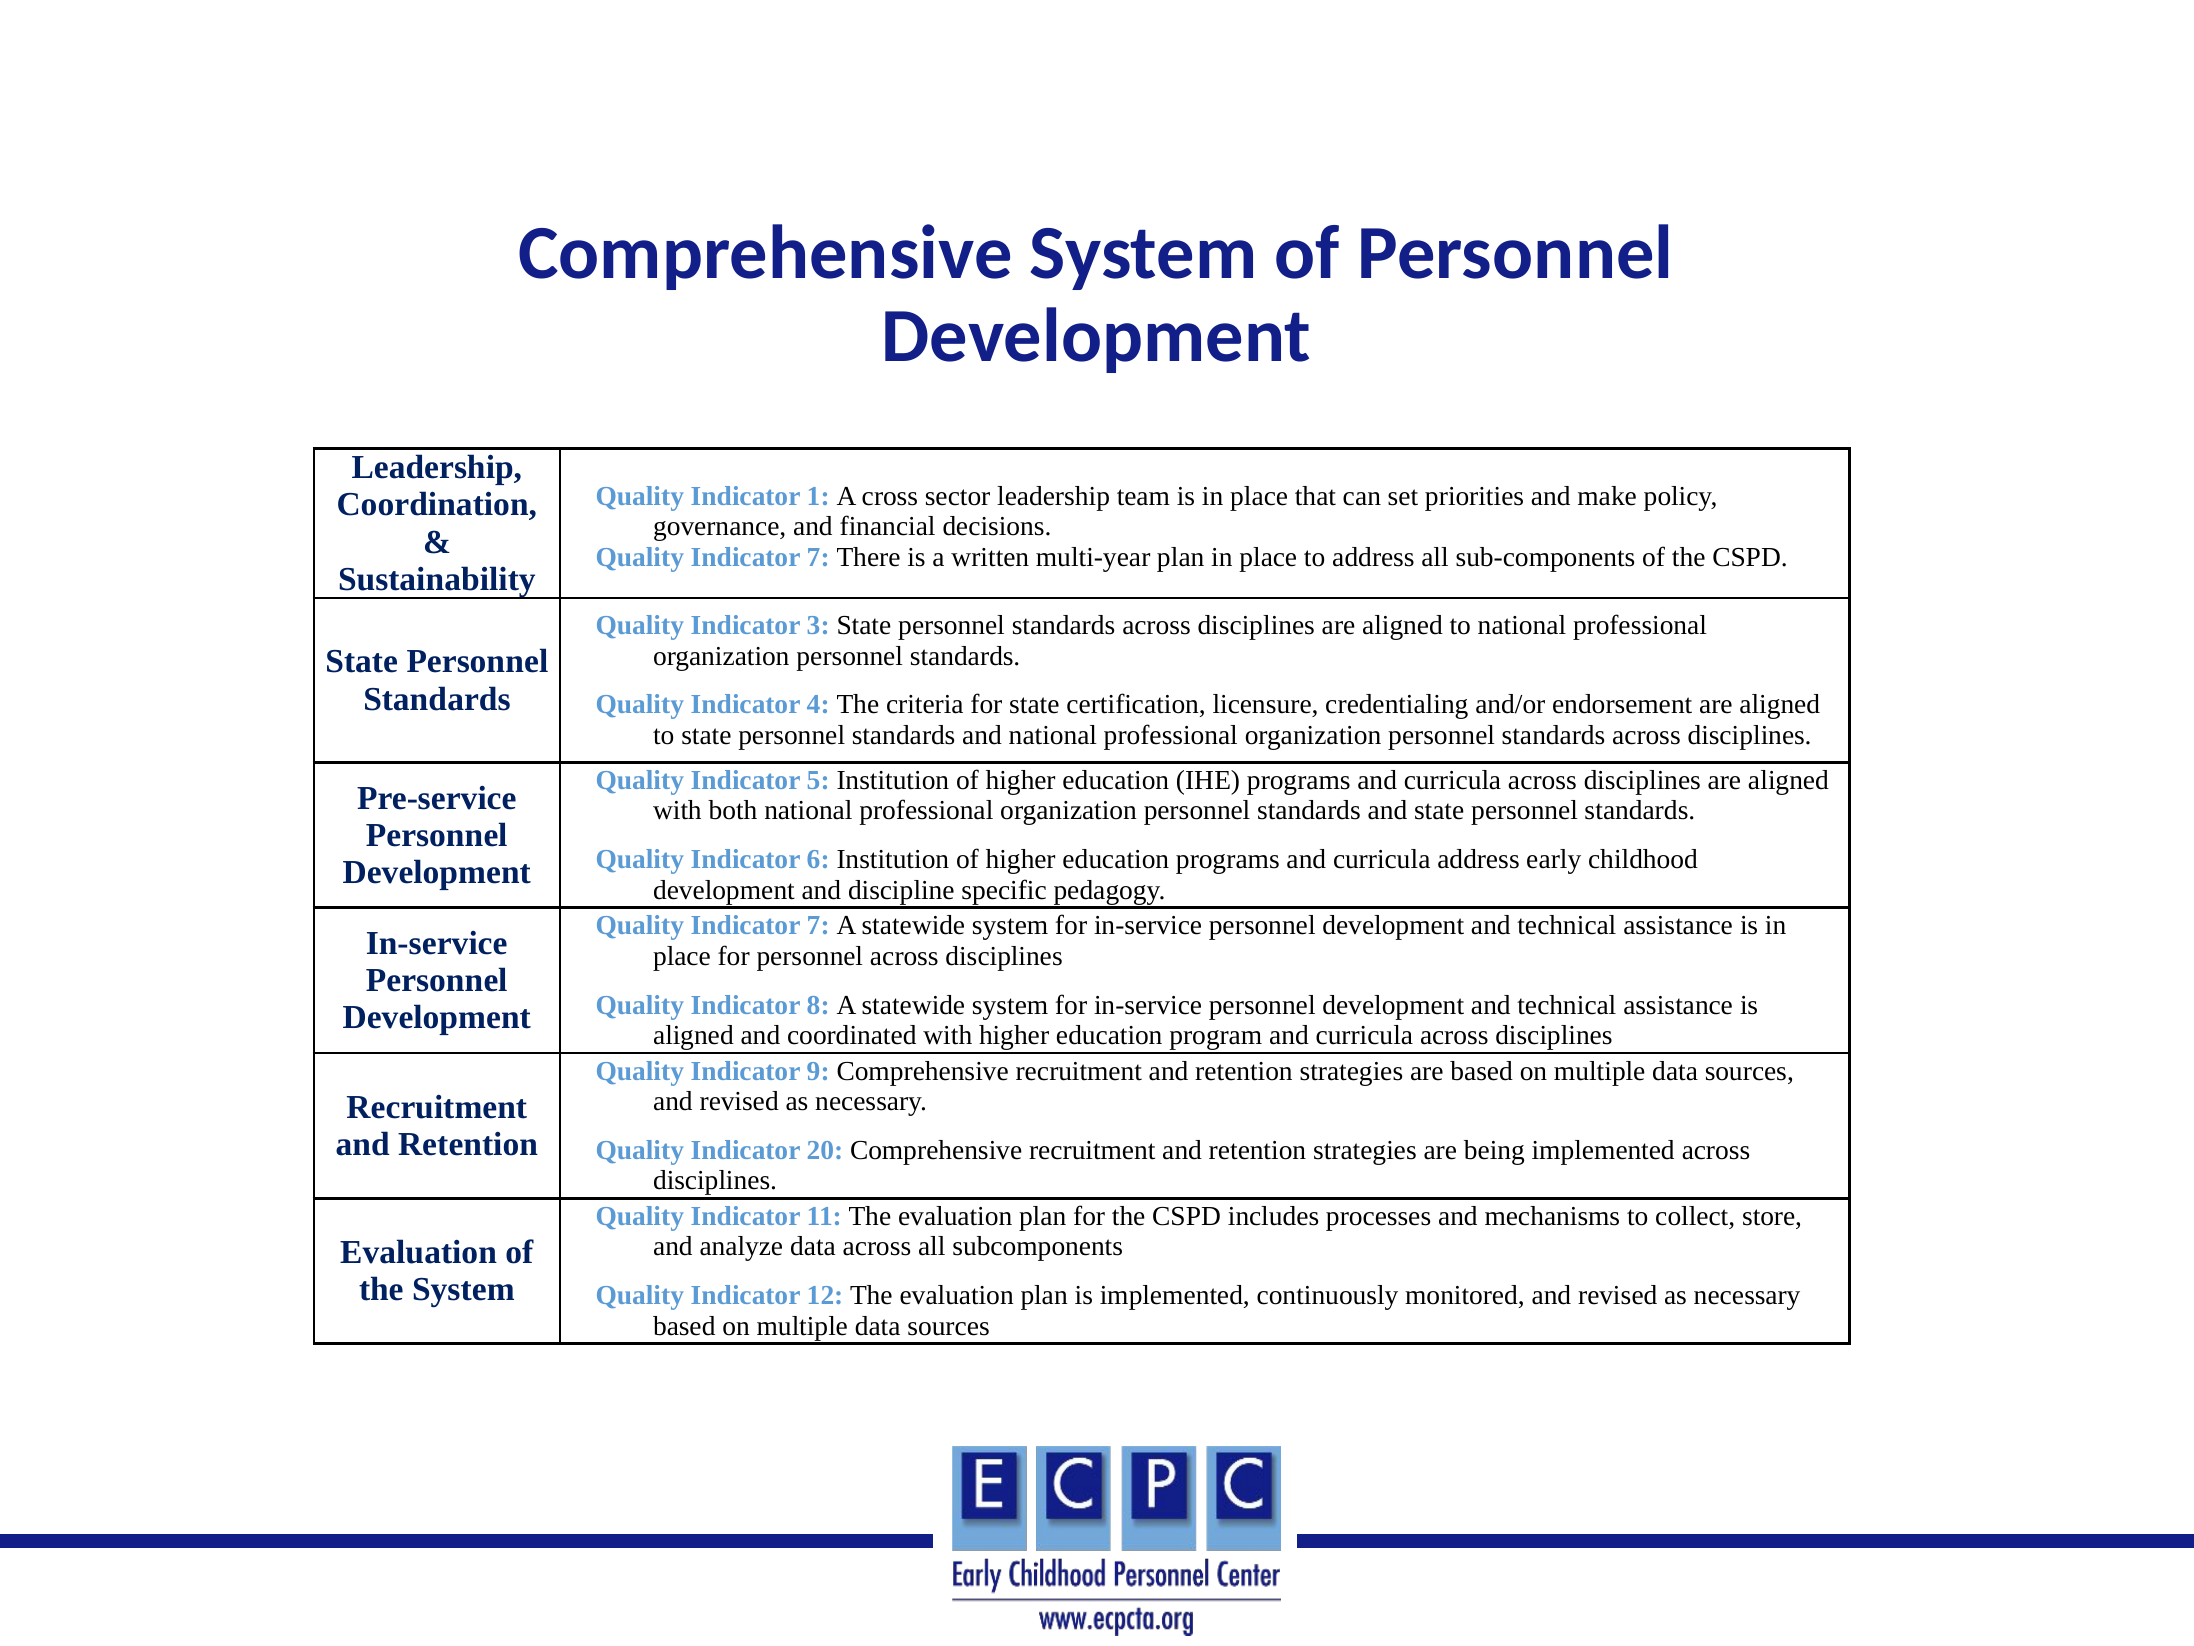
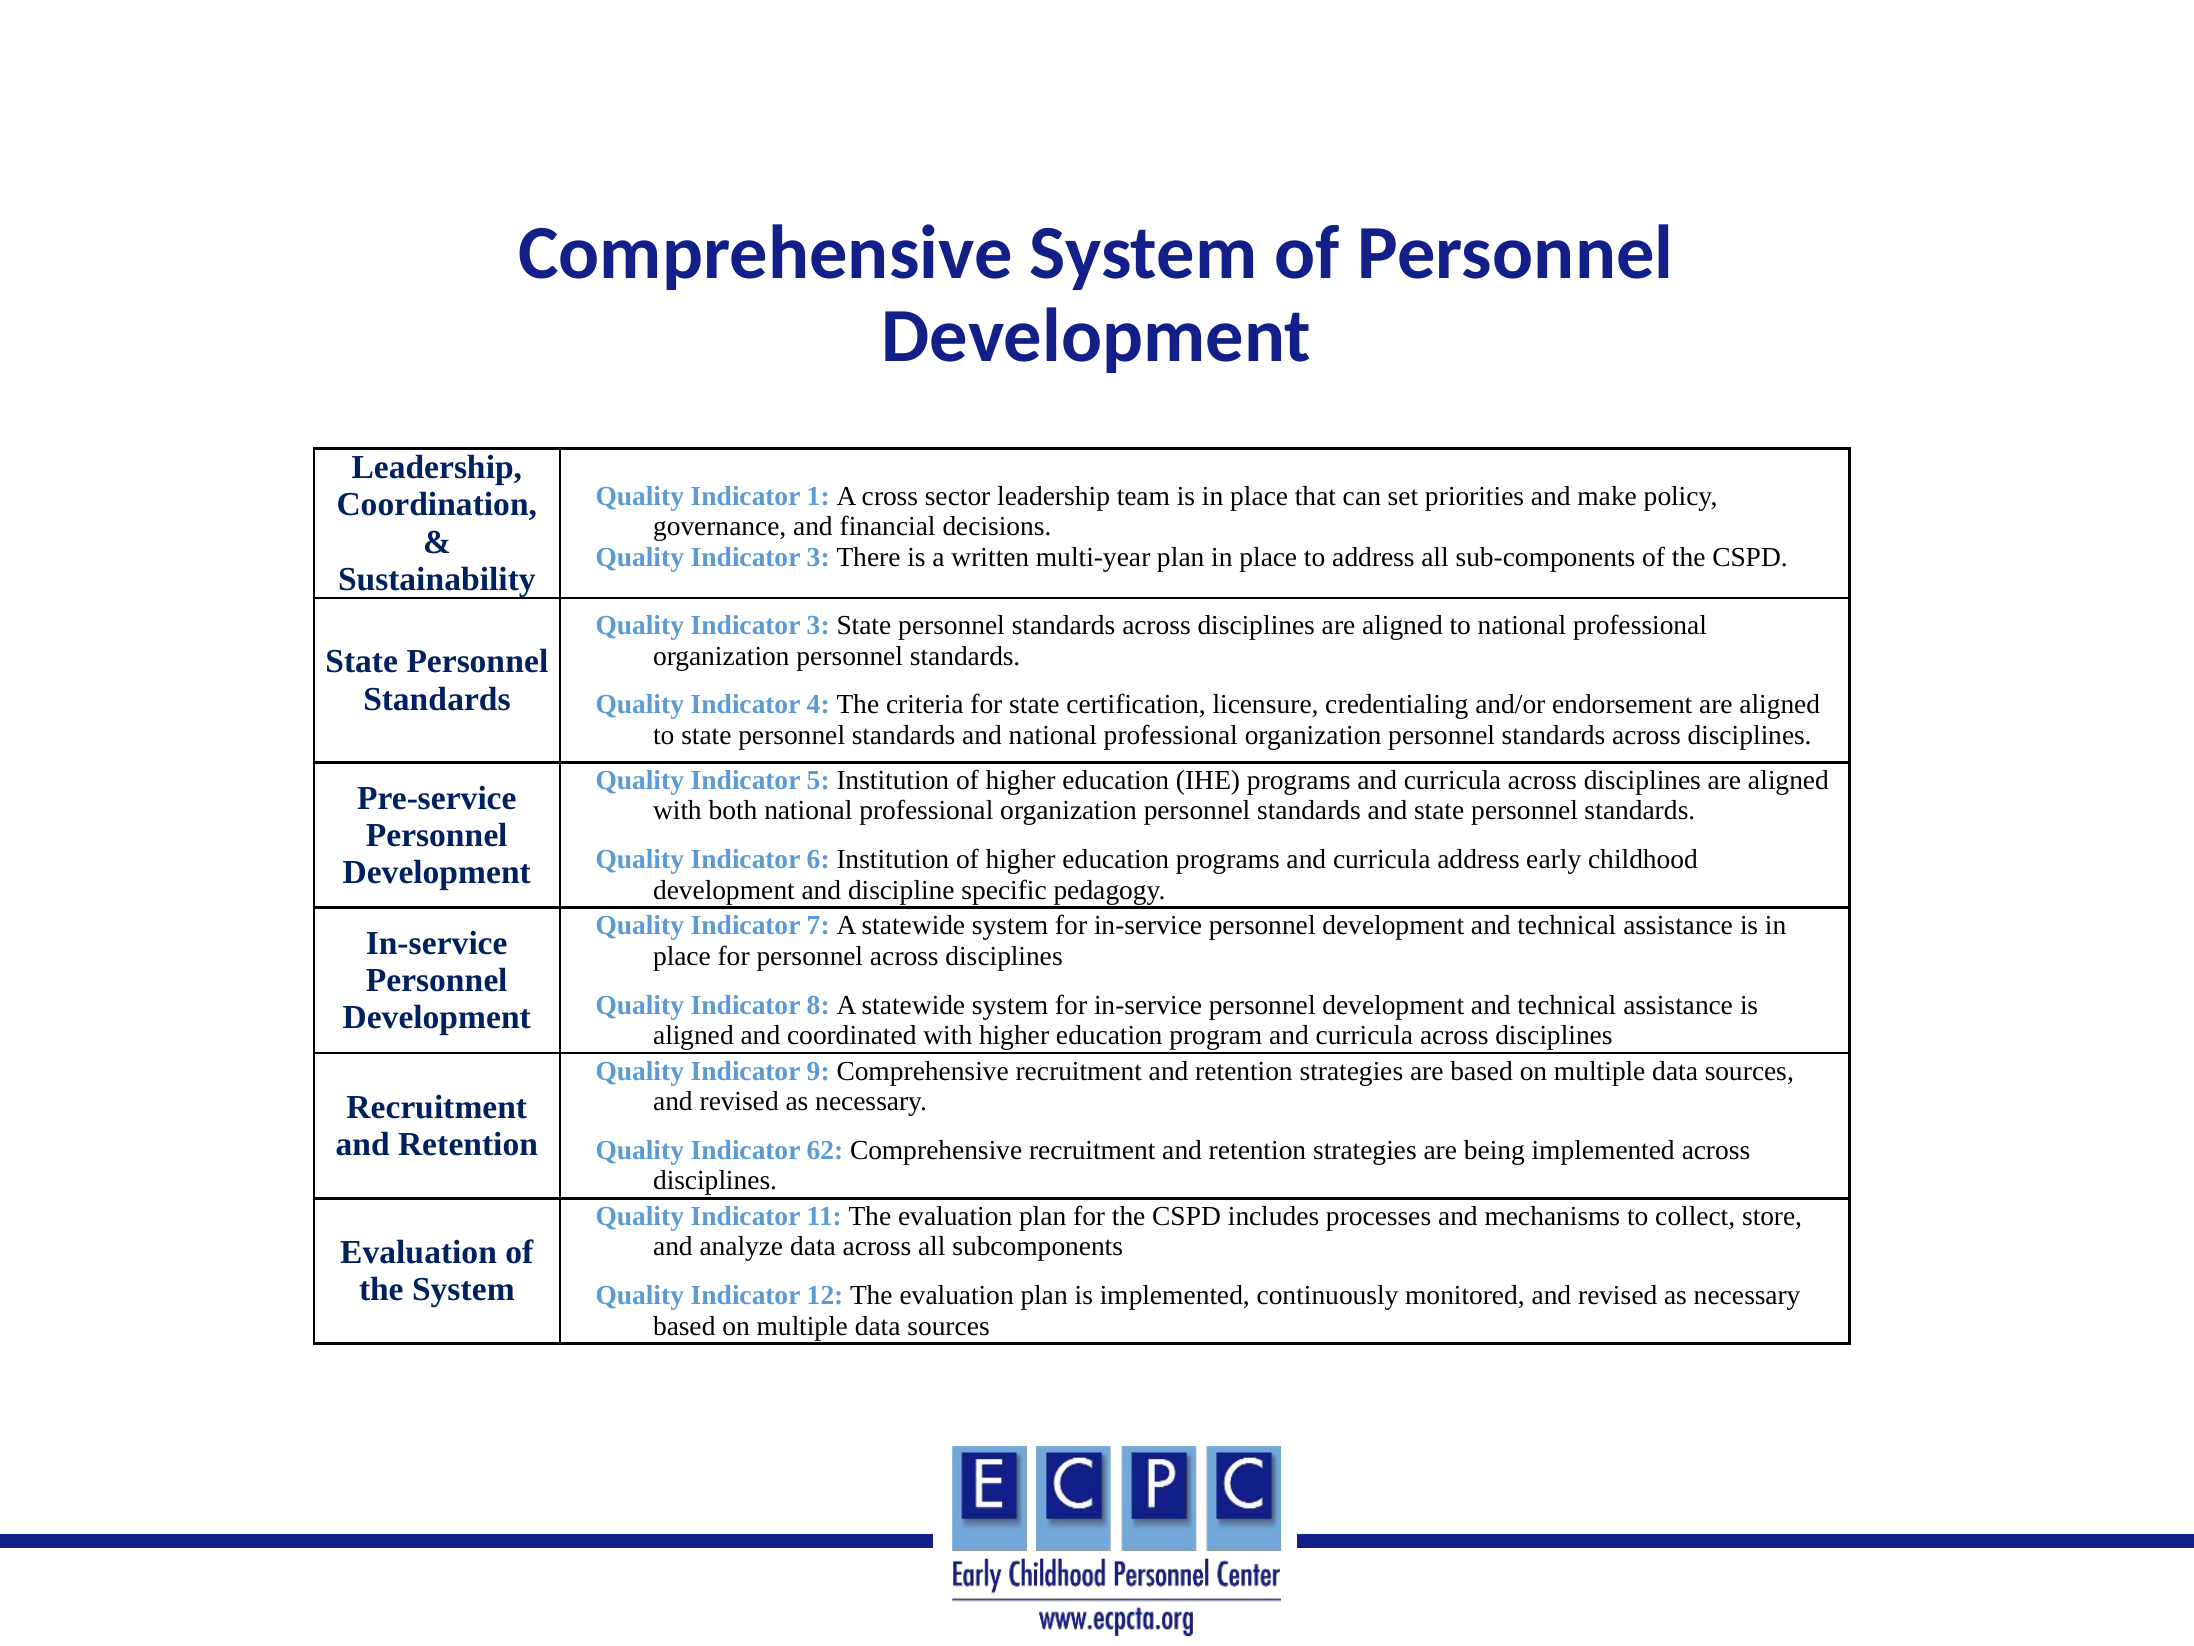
7: 7 -> 3 (818, 557)
20: 20 -> 62 (825, 1150)
